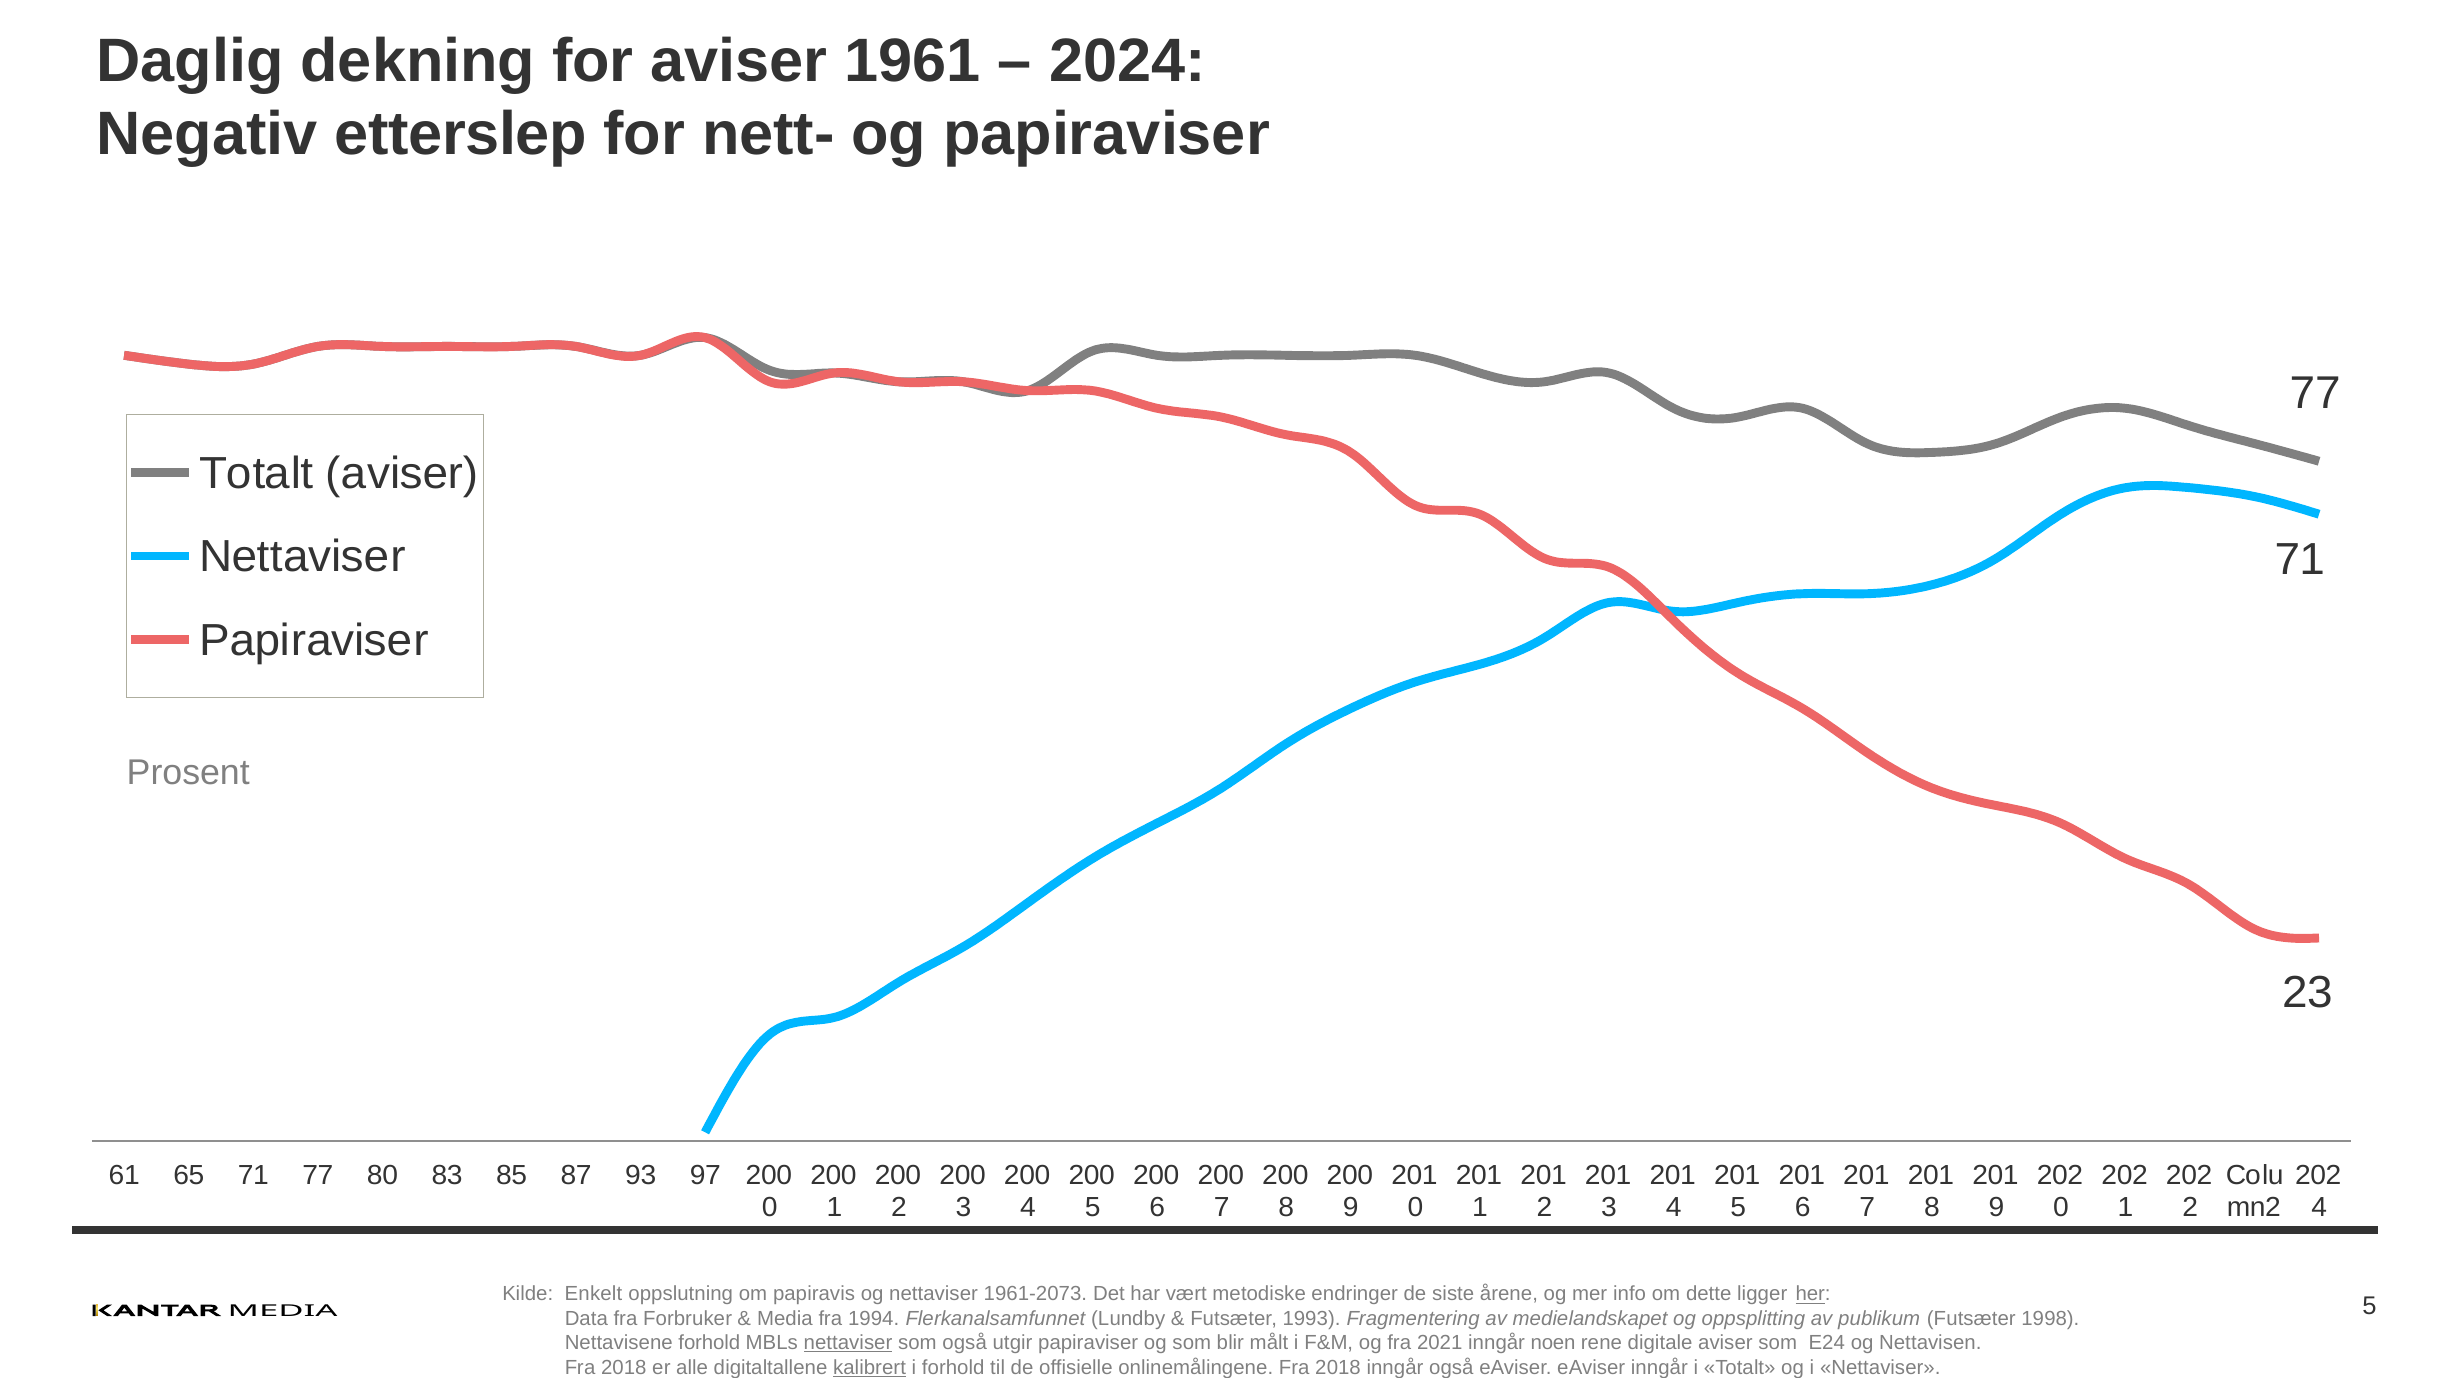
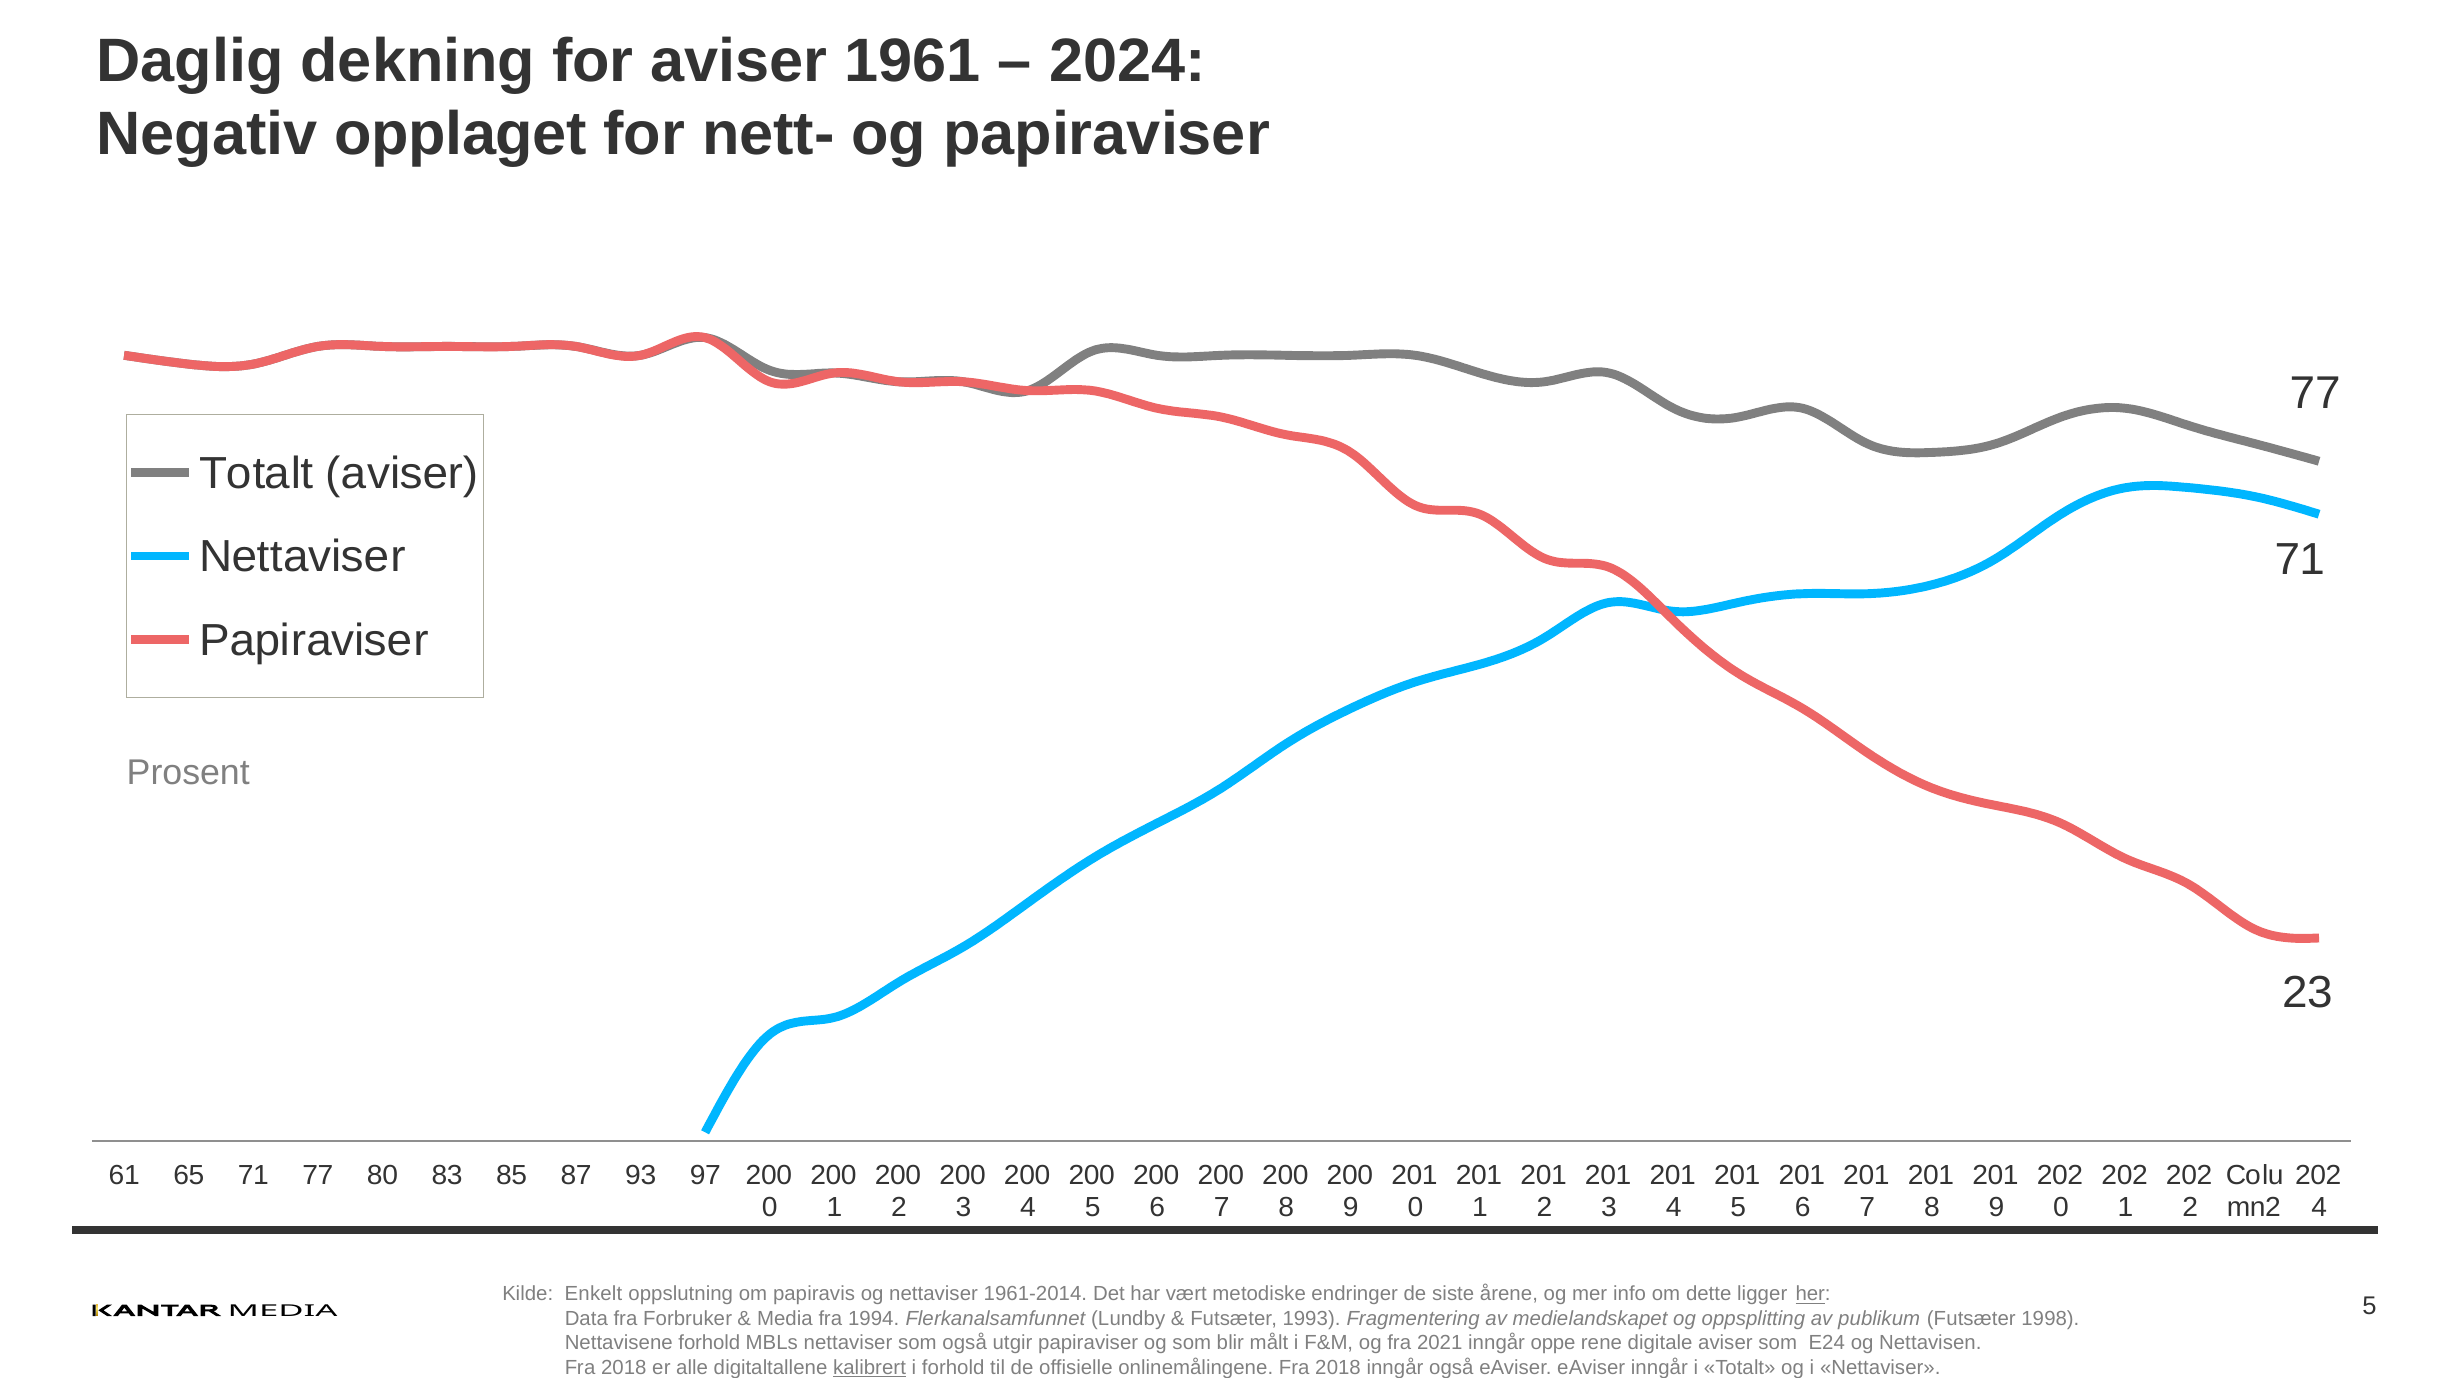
etterslep: etterslep -> opplaget (461, 134)
1961-2073: 1961-2073 -> 1961-2014 (1035, 1294)
nettaviser underline: present -> none (848, 1343)
noen: noen -> oppe (1553, 1343)
